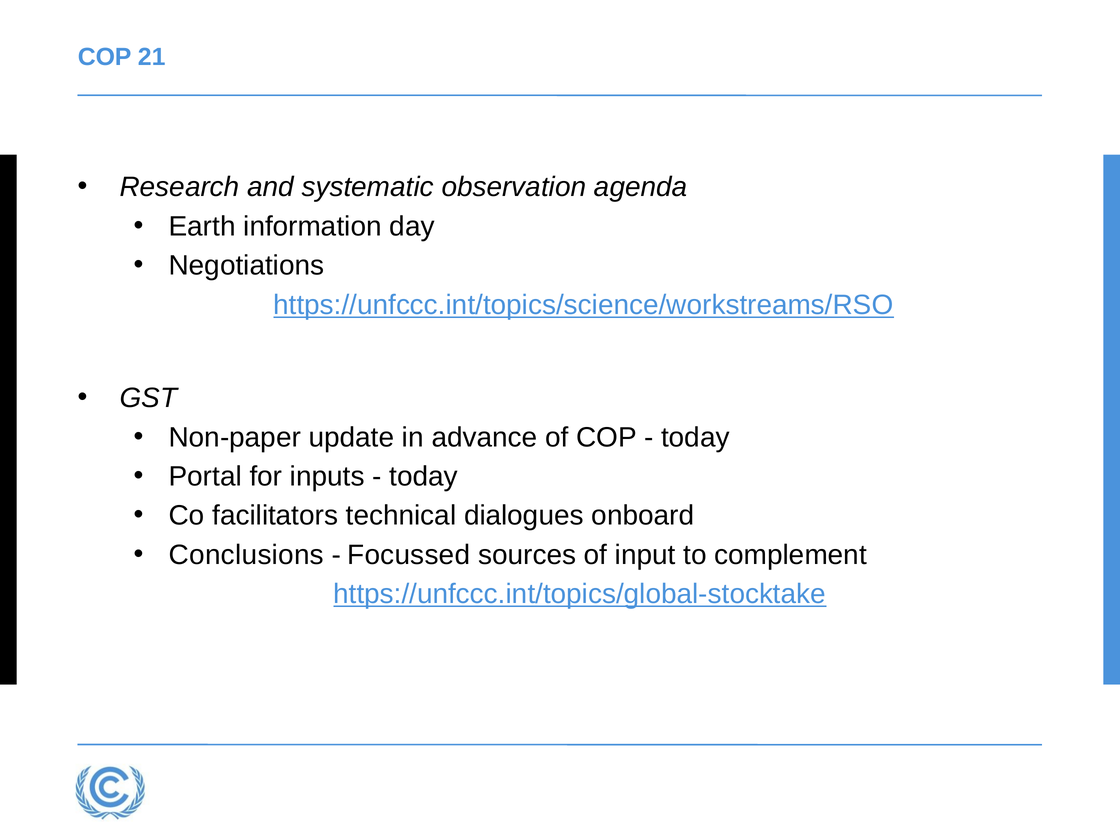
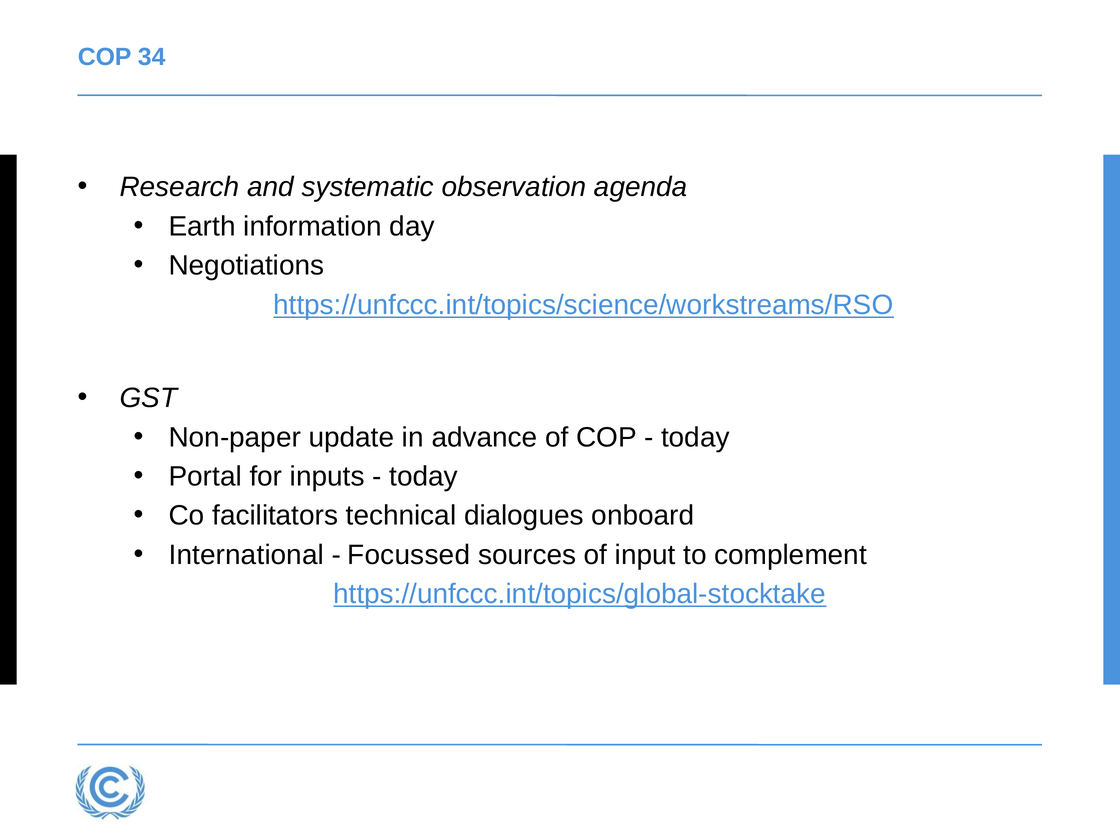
21: 21 -> 34 (152, 57)
Conclusions: Conclusions -> International (246, 555)
